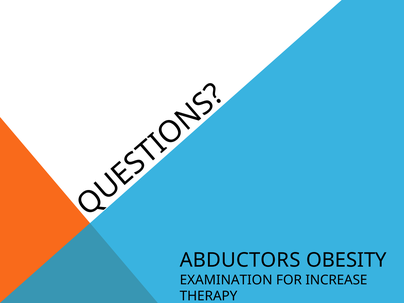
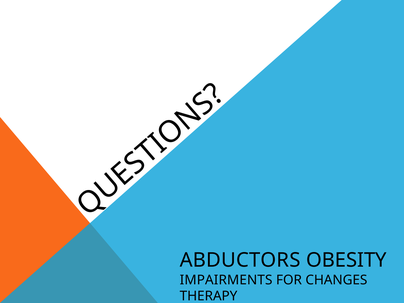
EXAMINATION: EXAMINATION -> IMPAIRMENTS (226, 280)
INCREASE: INCREASE -> CHANGES (336, 280)
